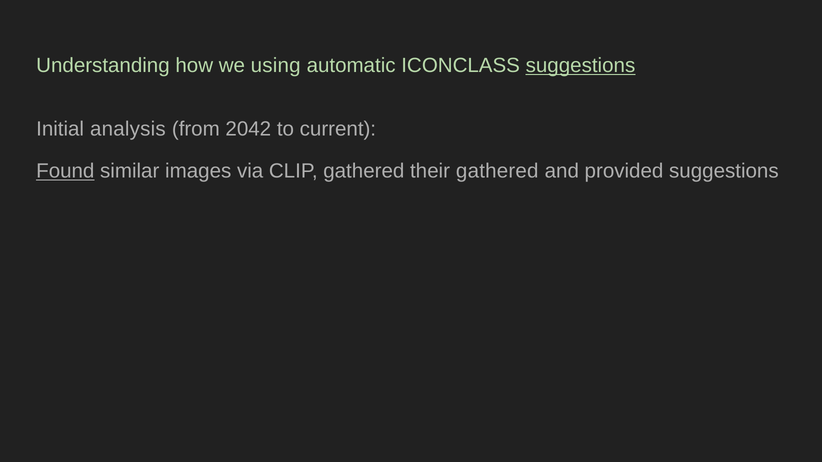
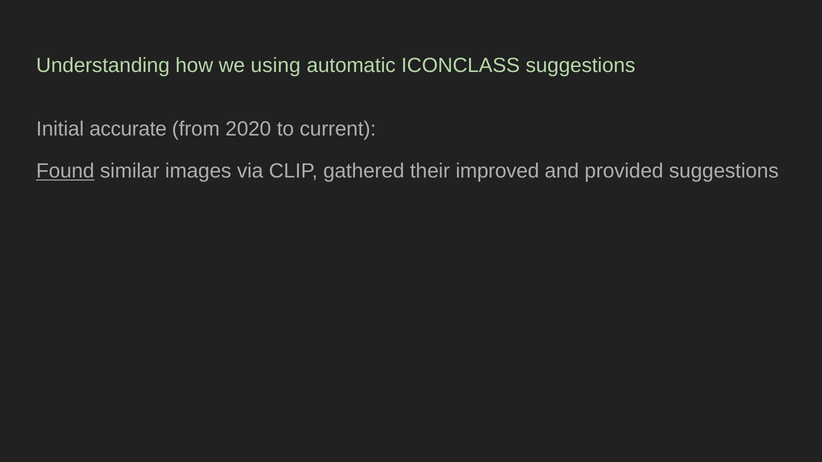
suggestions underline: present -> none (580, 66)
analysis: analysis -> accurate (128, 129)
2042: 2042 -> 2020 (248, 129)
their gathered: gathered -> improved (497, 171)
